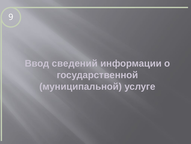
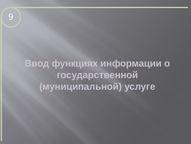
сведений: сведений -> функциях (75, 63)
